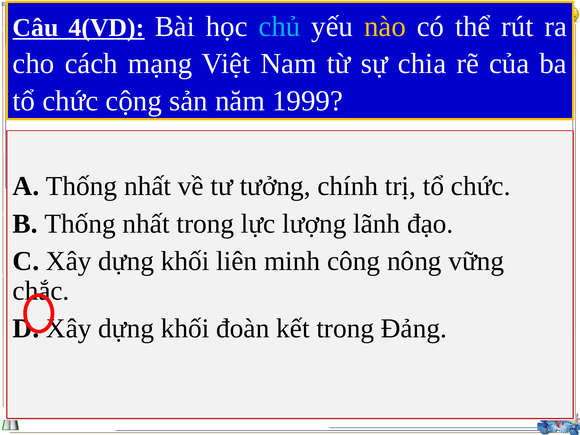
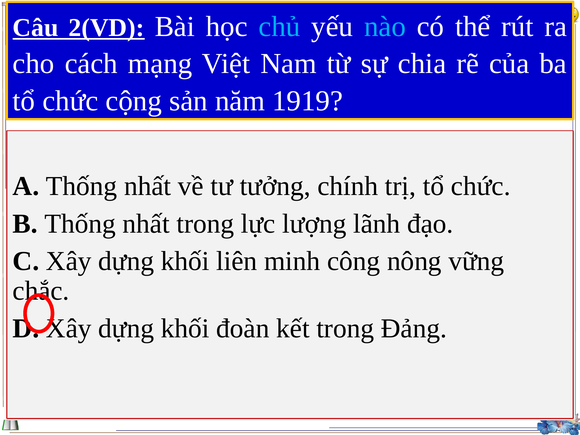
4(VD: 4(VD -> 2(VD (106, 28)
nào colour: yellow -> light blue (385, 26)
1999: 1999 -> 1919 (308, 101)
